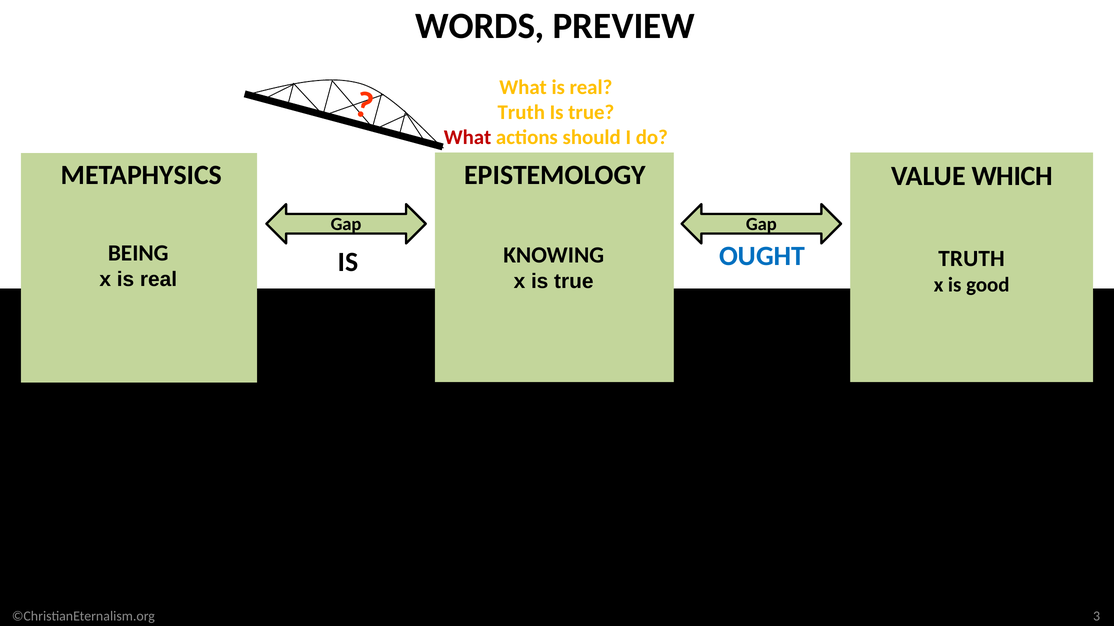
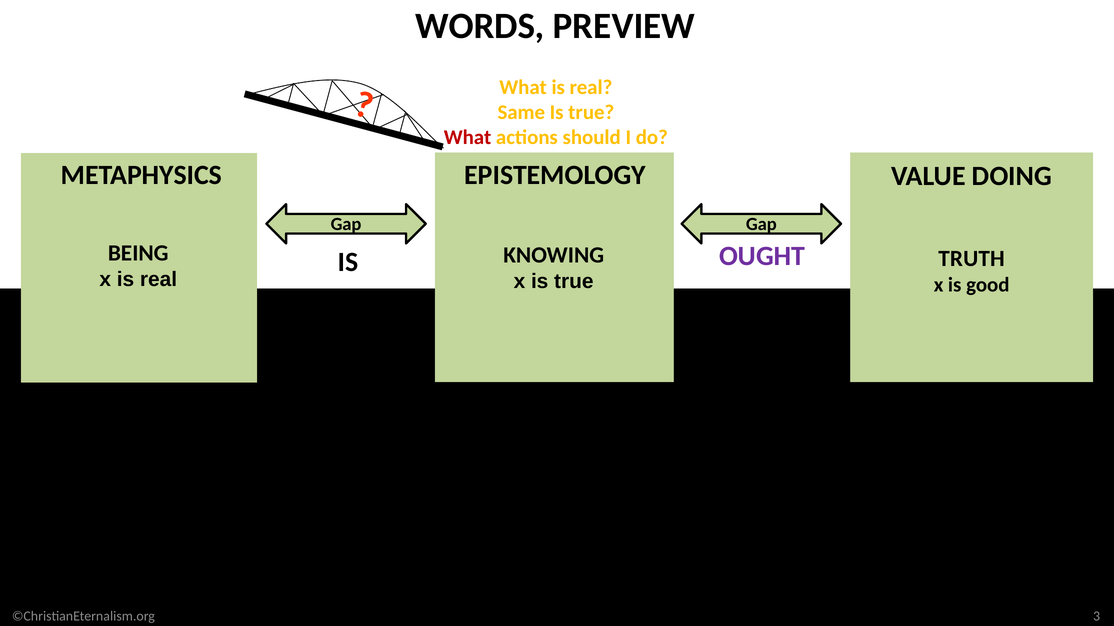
Truth: Truth -> Same (521, 112)
WHICH: WHICH -> DOING (1012, 176)
OUGHT colour: blue -> purple (762, 256)
